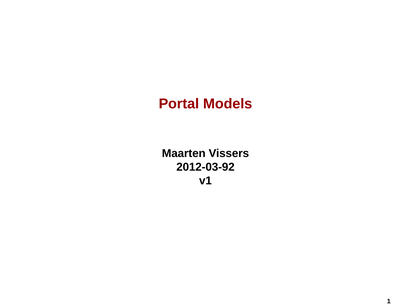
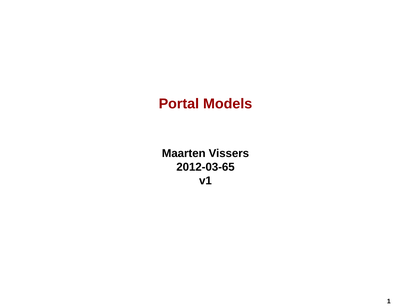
2012-03-92: 2012-03-92 -> 2012-03-65 (206, 167)
